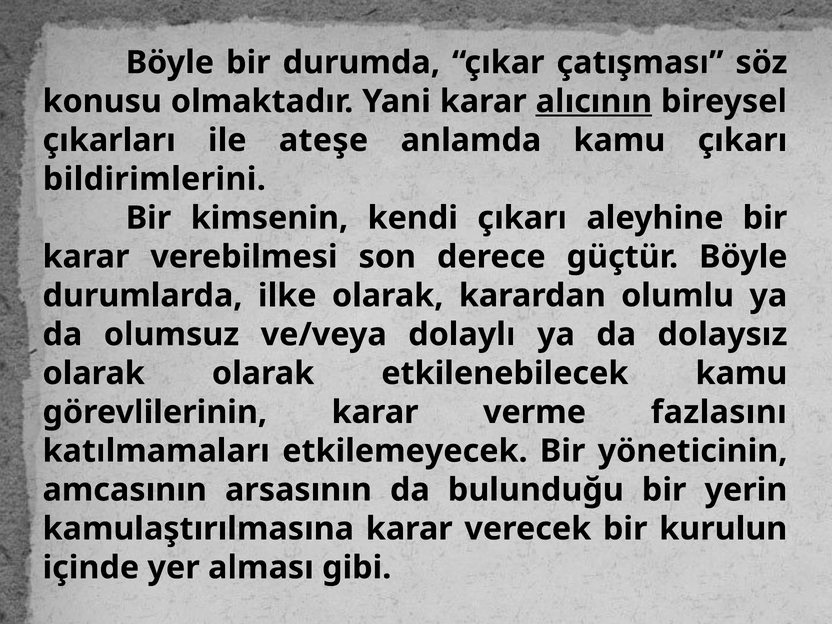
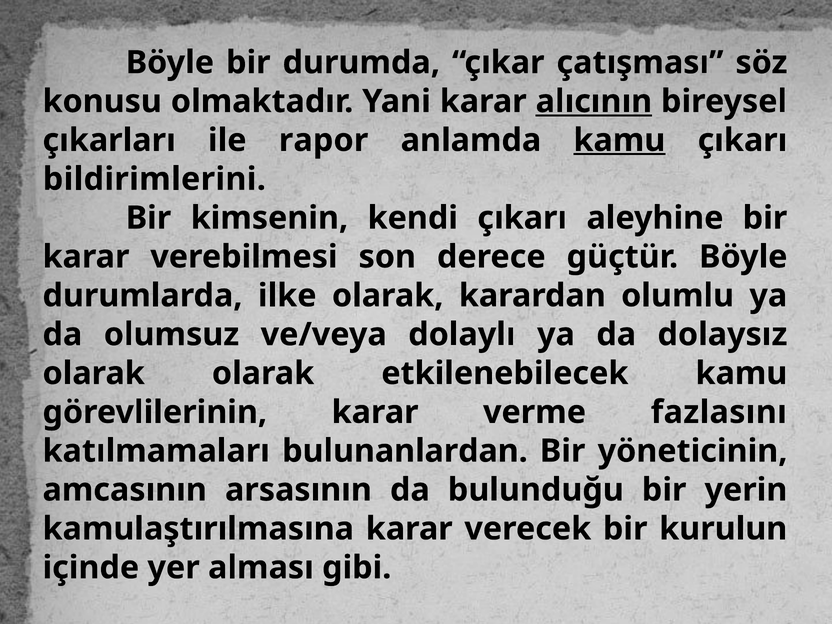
ateşe: ateşe -> rapor (324, 140)
kamu underline: none -> present (619, 140)
etkilemeyecek: etkilemeyecek -> bulunanlardan (405, 451)
